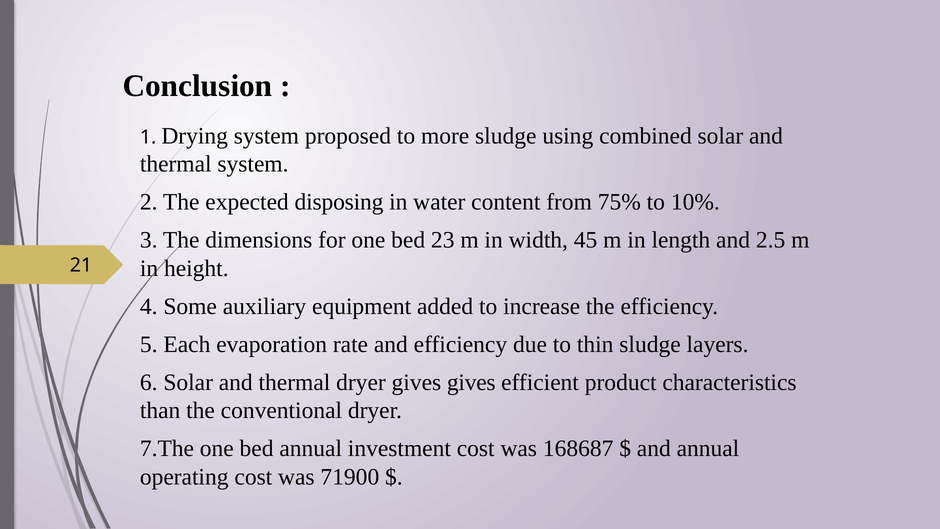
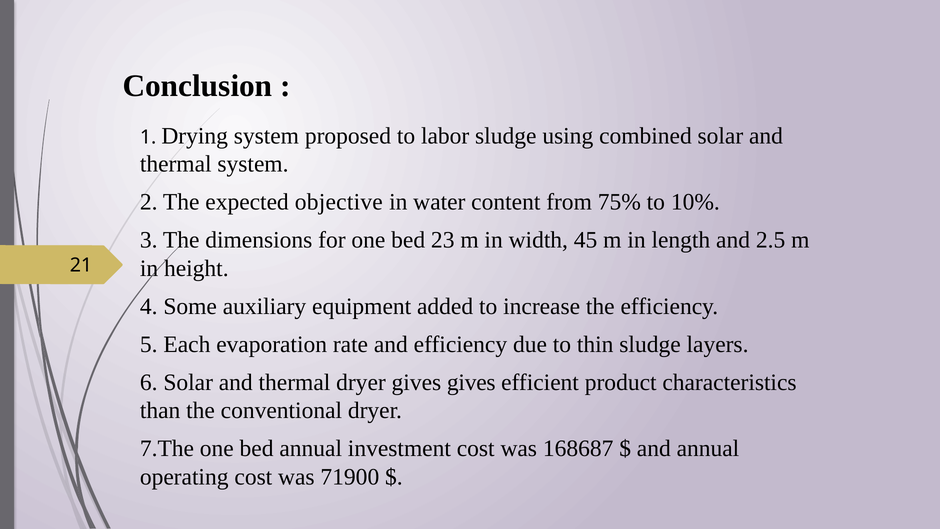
more: more -> labor (445, 136)
disposing: disposing -> objective (339, 202)
